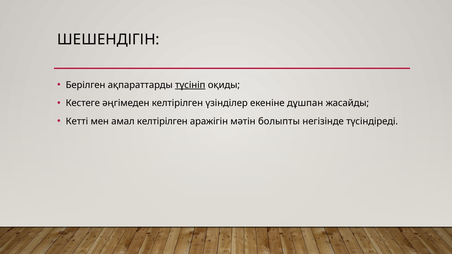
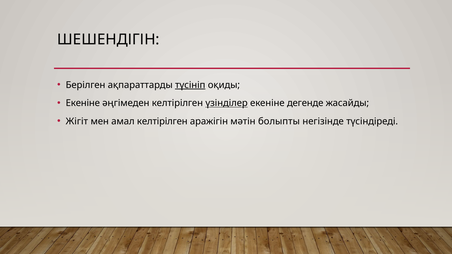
Кестеге: Кестеге -> Екеніне (83, 103)
үзінділер underline: none -> present (227, 103)
дұшпан: дұшпан -> дегенде (305, 103)
Кетті: Кетті -> Жiгiт (77, 122)
